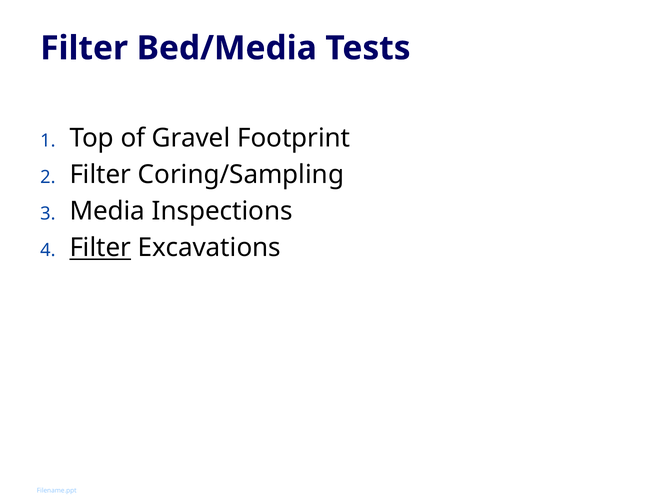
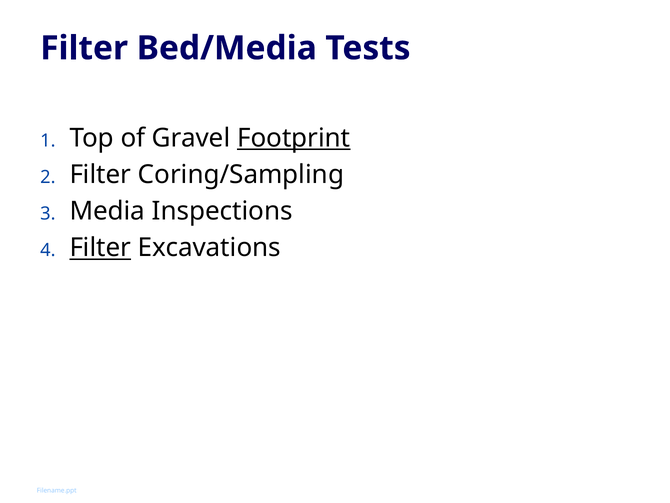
Footprint underline: none -> present (294, 138)
